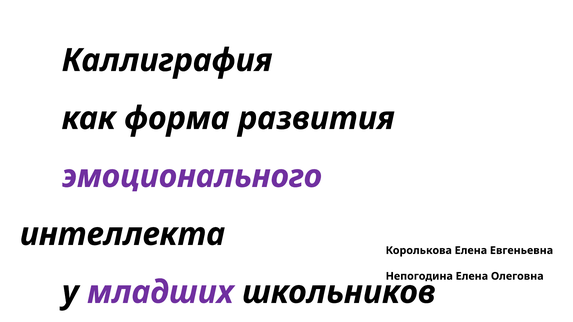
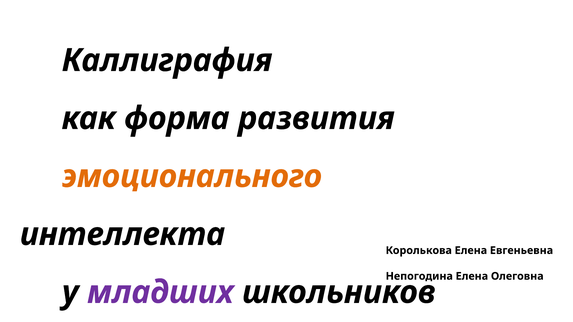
эмоционального colour: purple -> orange (192, 177)
